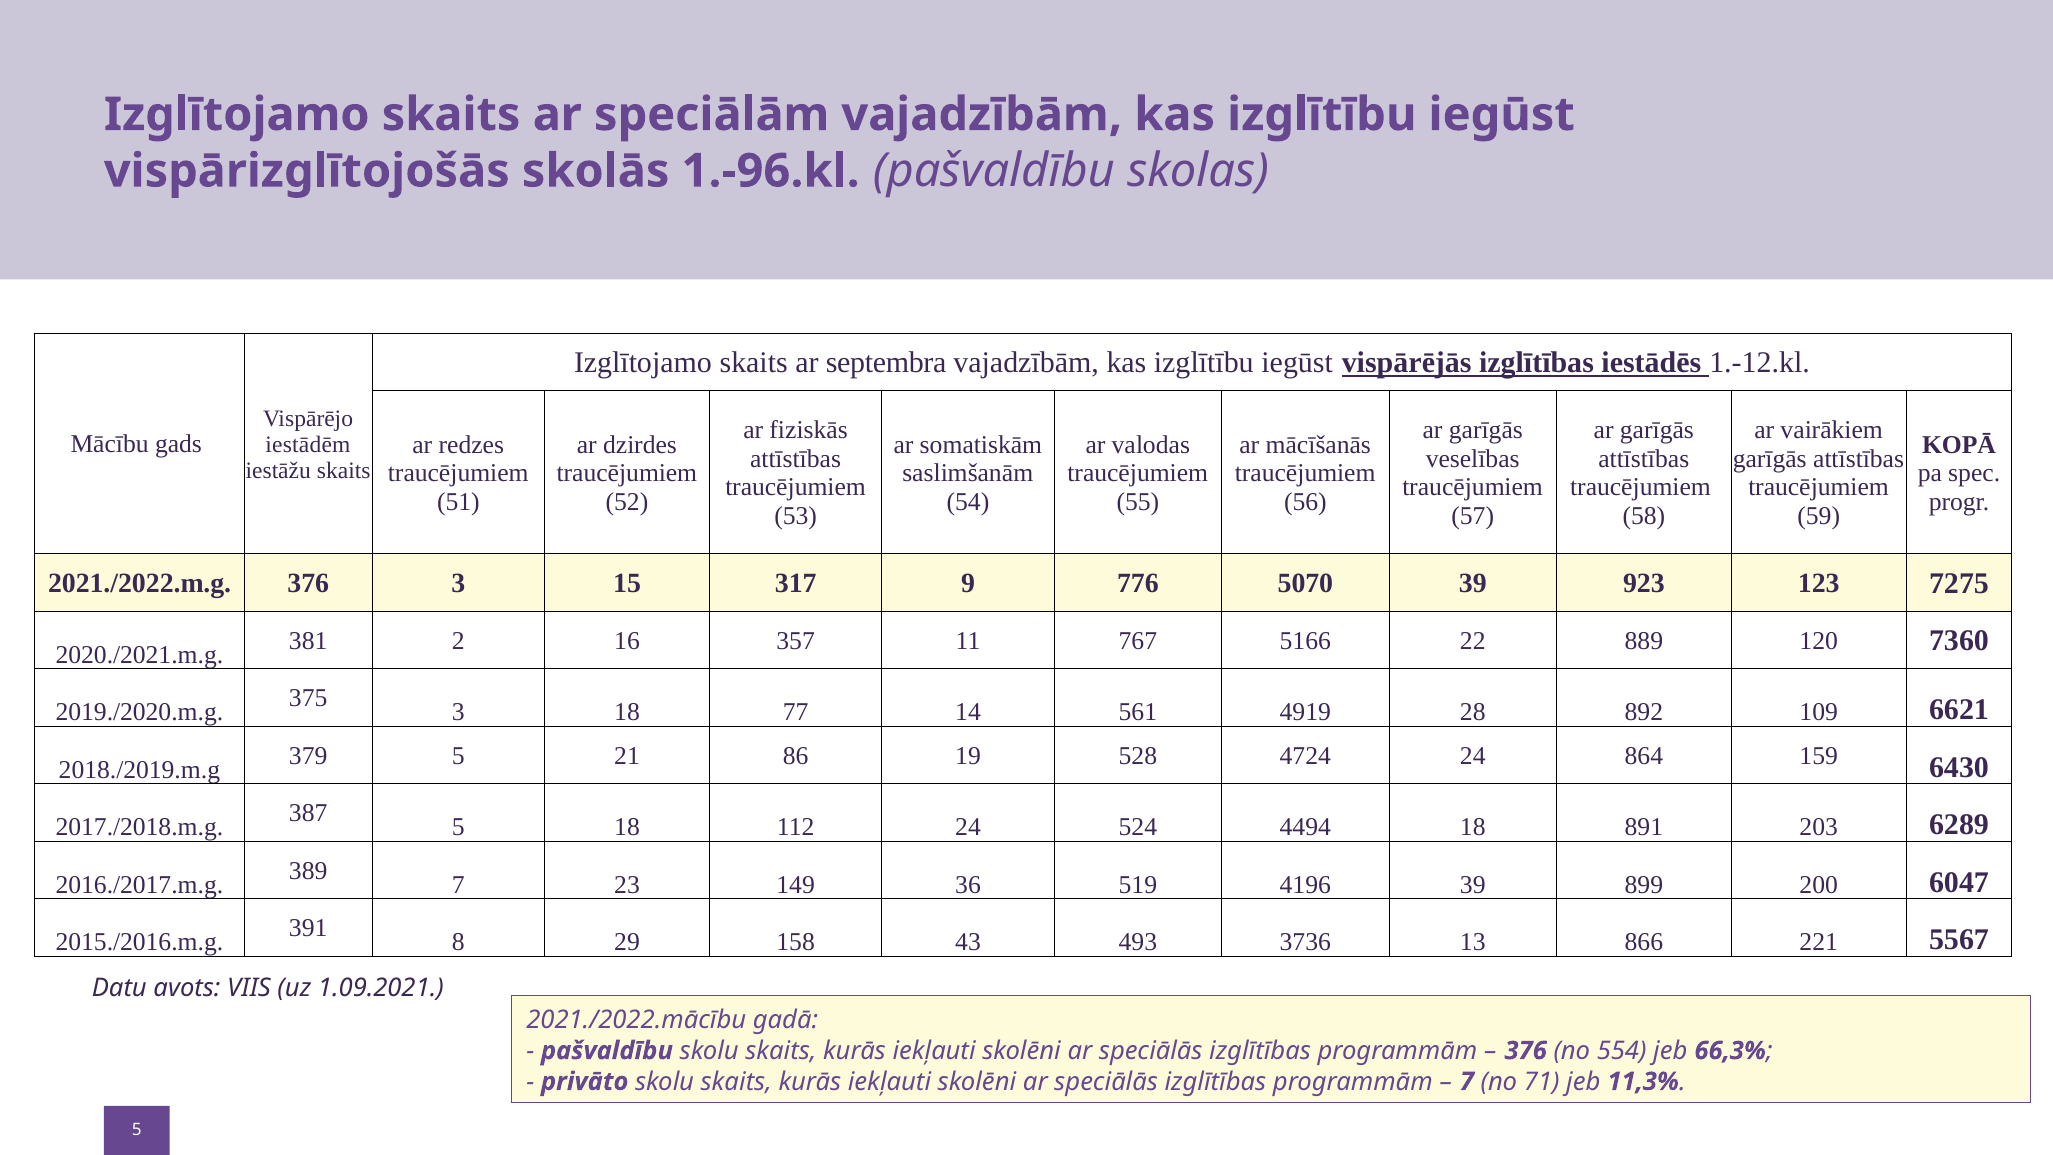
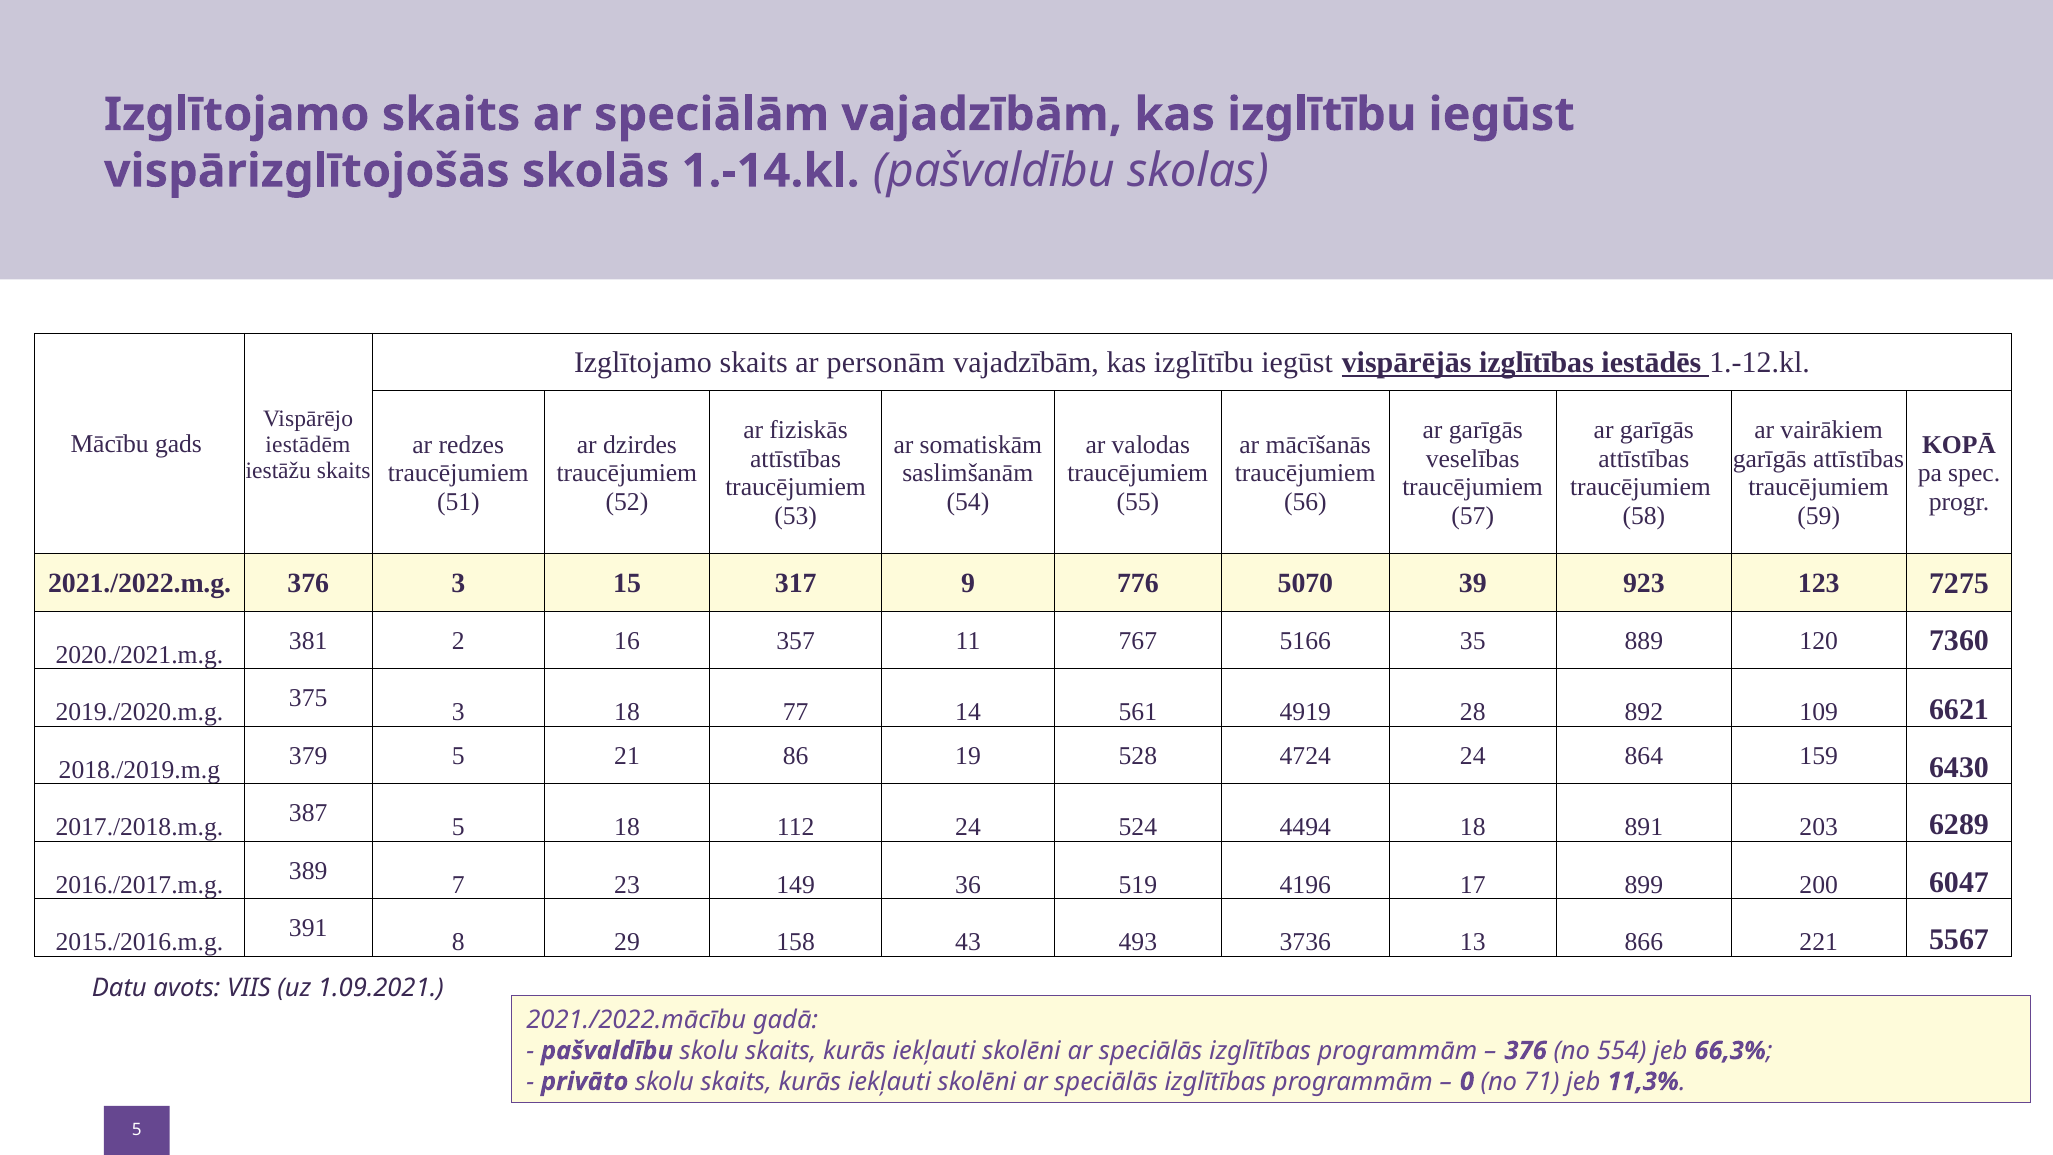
1.-96.kl: 1.-96.kl -> 1.-14.kl (771, 171)
septembra: septembra -> personām (886, 363)
22: 22 -> 35 (1473, 641)
4196 39: 39 -> 17 (1473, 885)
7: 7 -> 0 (1467, 1081)
